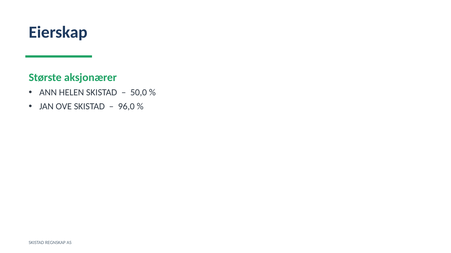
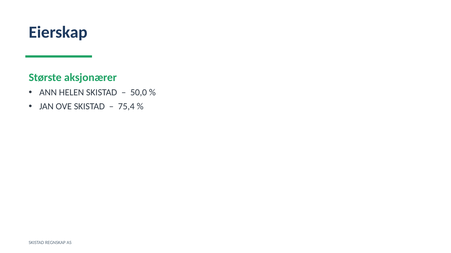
96,0: 96,0 -> 75,4 (126, 107)
